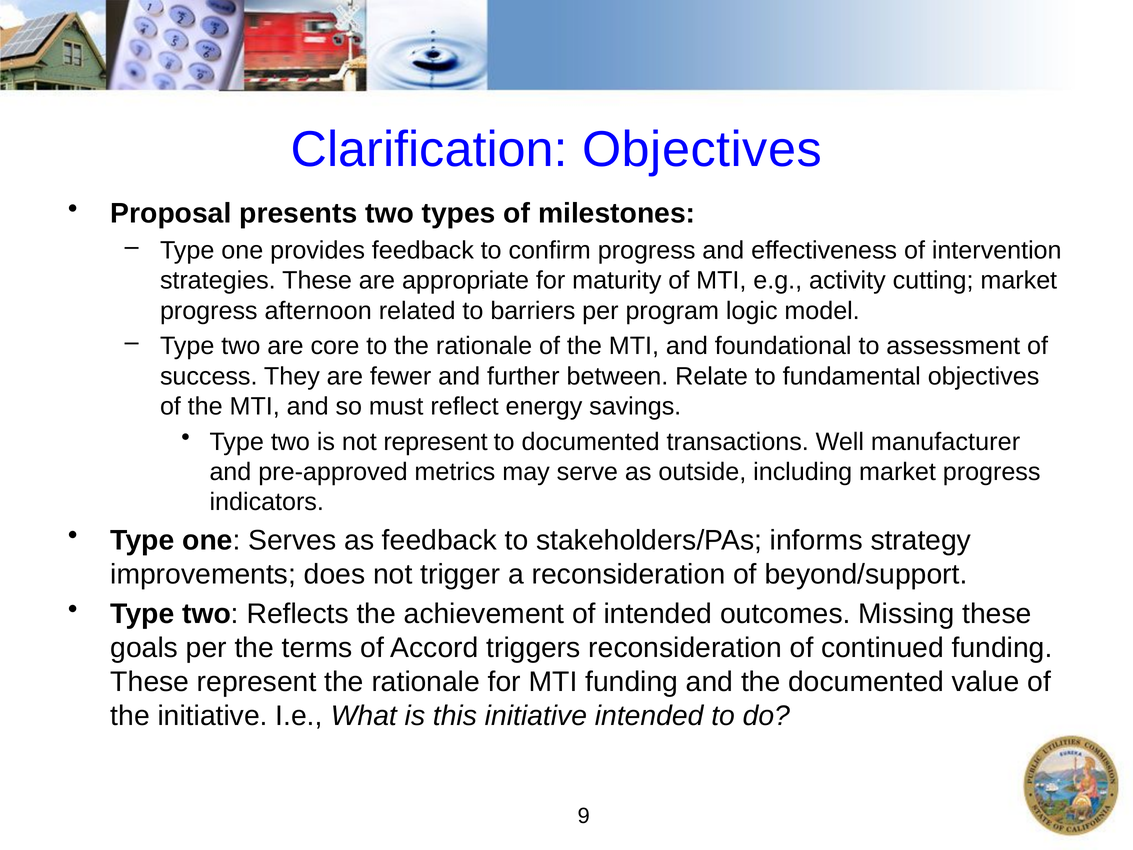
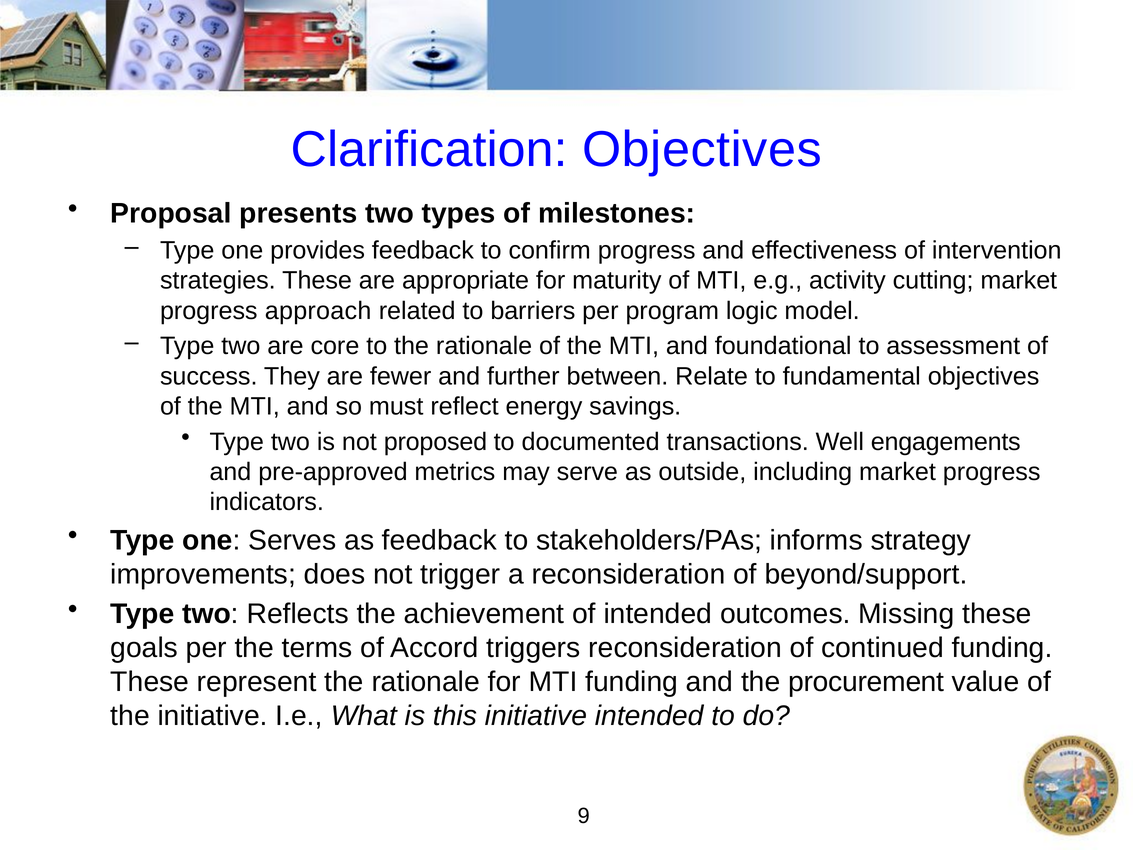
afternoon: afternoon -> approach (318, 311)
not represent: represent -> proposed (435, 442)
manufacturer: manufacturer -> engagements (946, 442)
the documented: documented -> procurement (866, 682)
